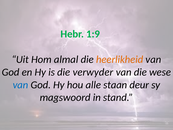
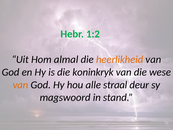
1:9: 1:9 -> 1:2 (93, 34)
verwyder: verwyder -> koninkryk (93, 72)
van colour: blue -> orange (21, 85)
staan: staan -> straal (115, 85)
